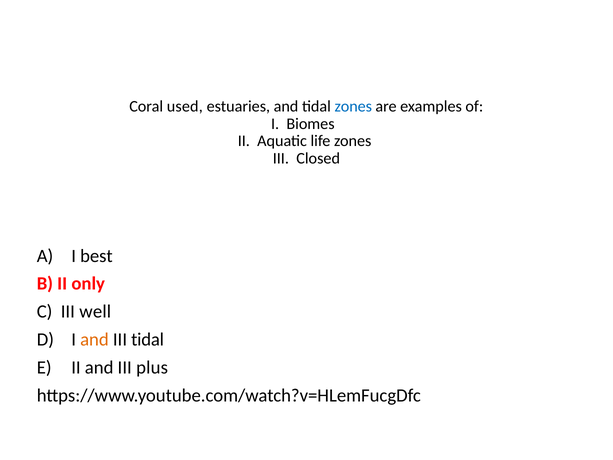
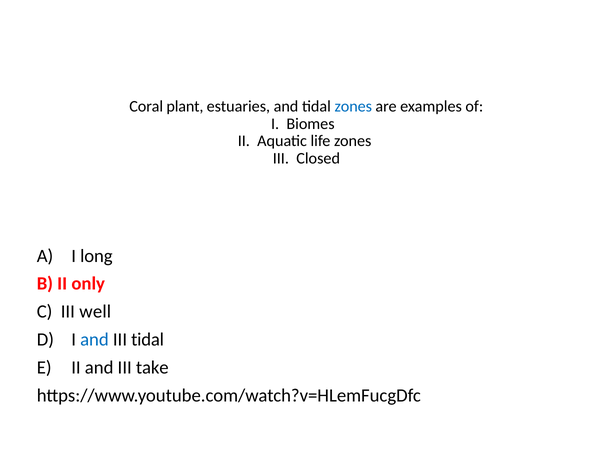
used: used -> plant (185, 106)
best: best -> long (96, 256)
and colour: orange -> blue (94, 339)
plus: plus -> take (152, 367)
